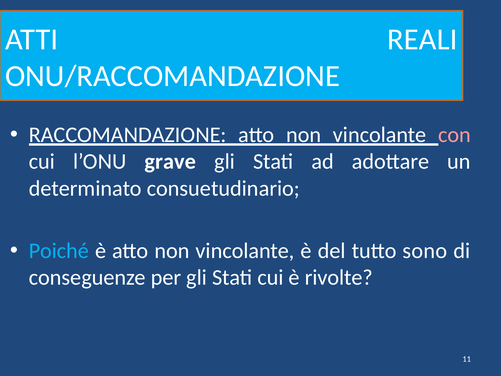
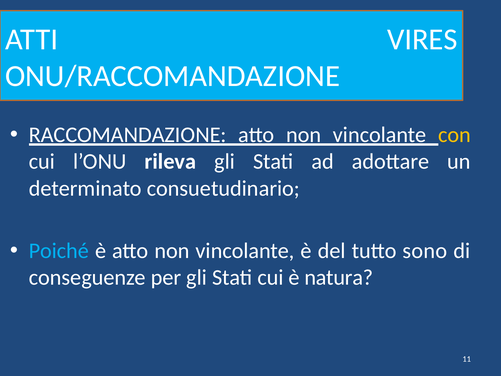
REALI: REALI -> VIRES (422, 39)
con colour: pink -> yellow (455, 135)
grave: grave -> rileva (170, 162)
rivolte: rivolte -> natura (339, 277)
